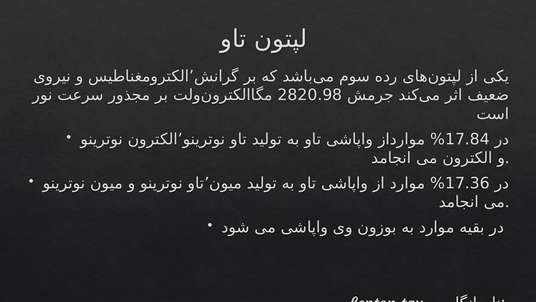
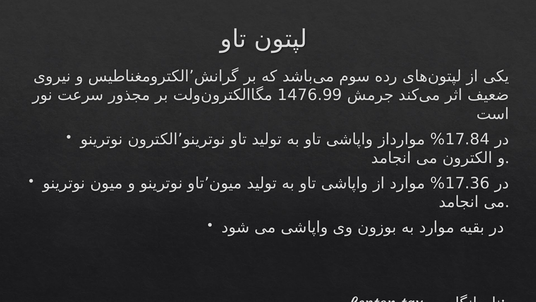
2820.98: 2820.98 -> 1476.99 (310, 95)
